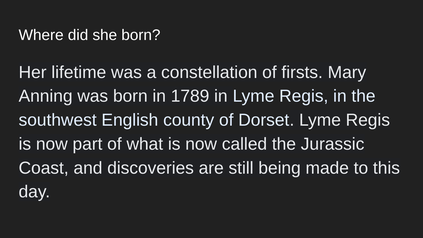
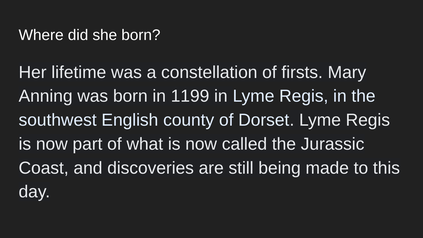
1789: 1789 -> 1199 (190, 96)
